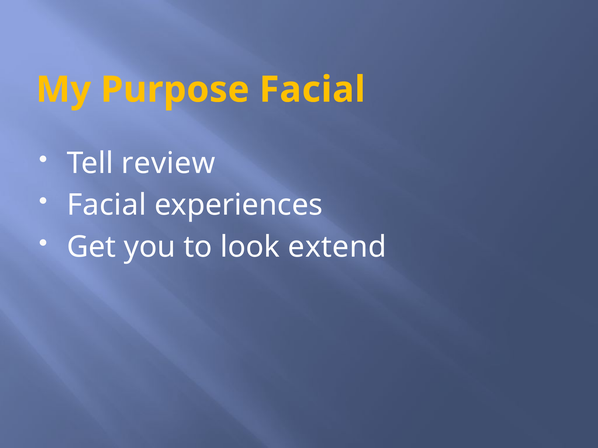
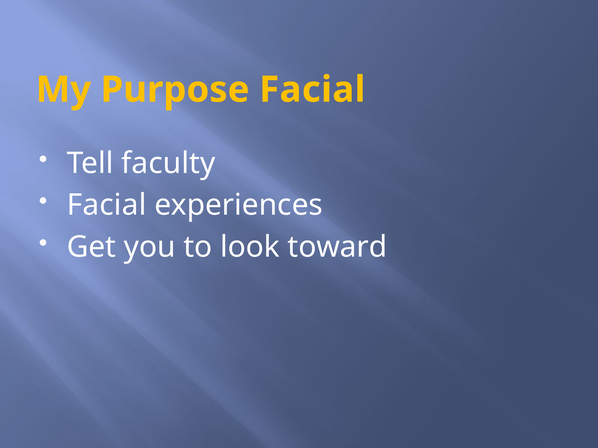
review: review -> faculty (168, 164)
extend: extend -> toward (337, 247)
